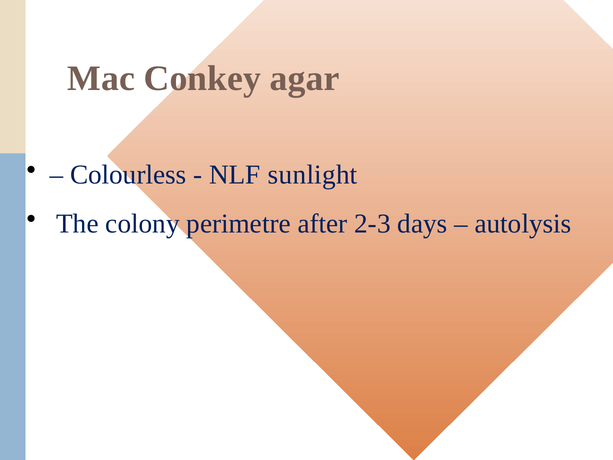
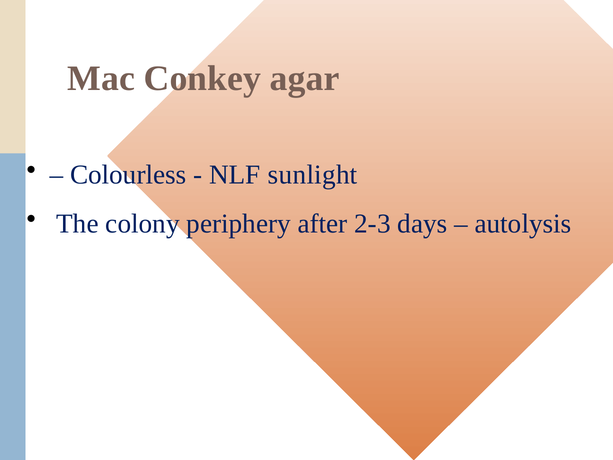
perimetre: perimetre -> periphery (239, 224)
